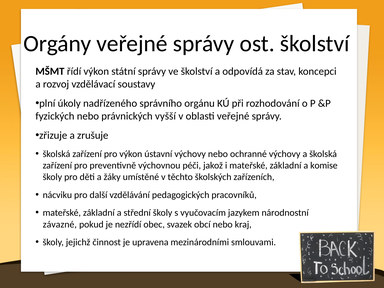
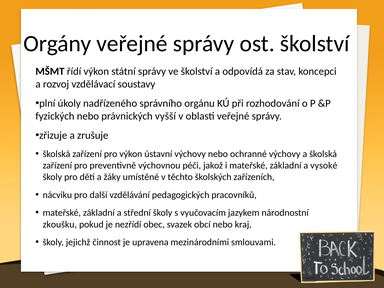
komise: komise -> vysoké (324, 165)
závazné: závazné -> zkoušku (60, 224)
